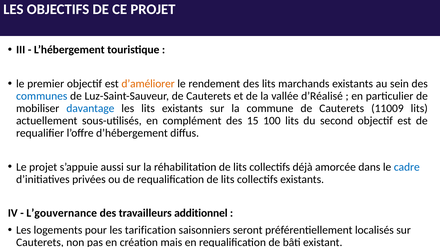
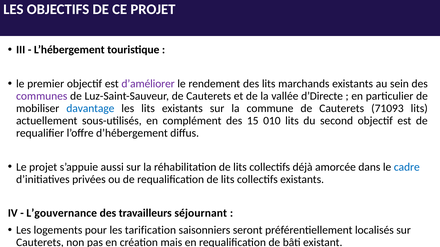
d’améliorer colour: orange -> purple (148, 84)
communes colour: blue -> purple (42, 96)
d’Réalisé: d’Réalisé -> d’Directe (322, 96)
11009: 11009 -> 71093 (387, 109)
100: 100 -> 010 (272, 121)
additionnel: additionnel -> séjournant (201, 214)
